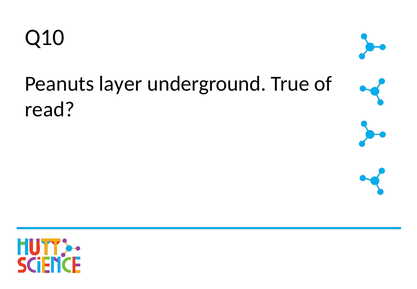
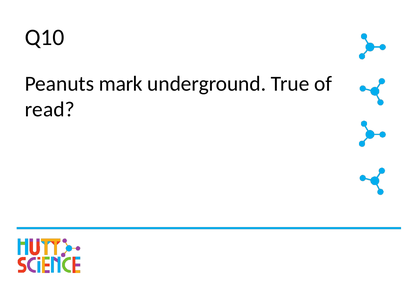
layer: layer -> mark (121, 84)
